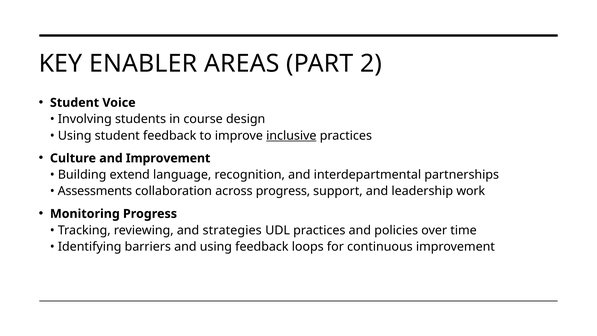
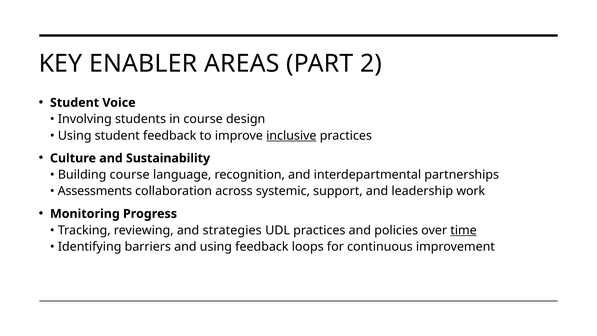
and Improvement: Improvement -> Sustainability (168, 158)
Building extend: extend -> course (130, 175)
across progress: progress -> systemic (283, 191)
time underline: none -> present (464, 230)
